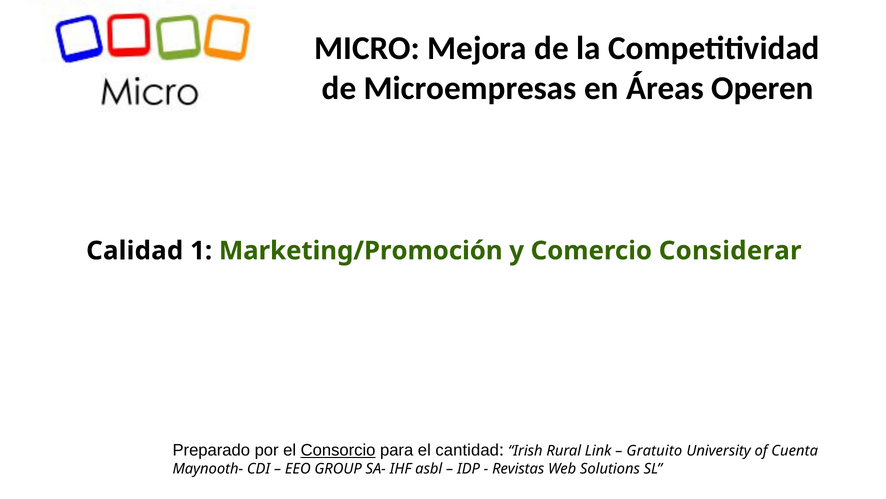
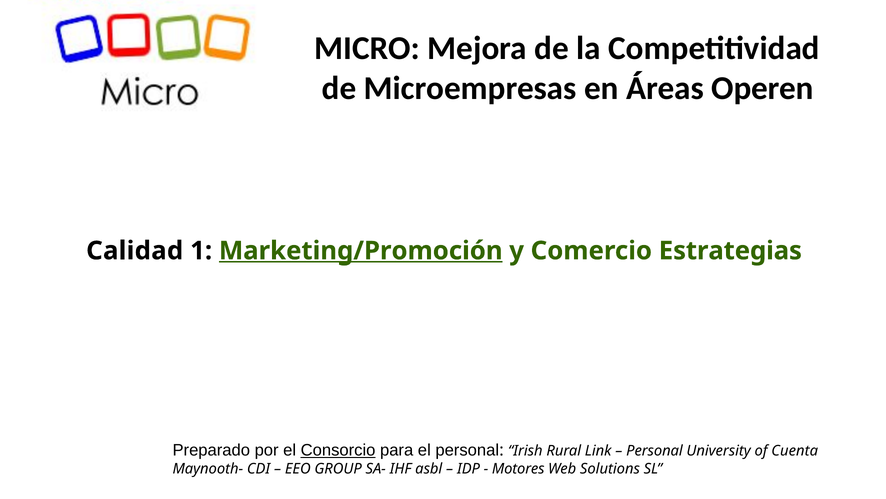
Marketing/Promoción underline: none -> present (361, 250)
Considerar: Considerar -> Estrategias (730, 250)
el cantidad: cantidad -> personal (467, 450)
Gratuito: Gratuito -> Personal (654, 450)
Revistas: Revistas -> Motores (518, 468)
